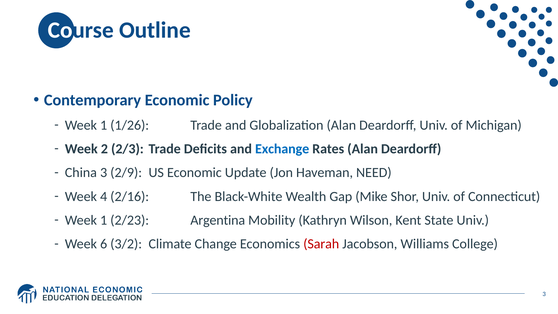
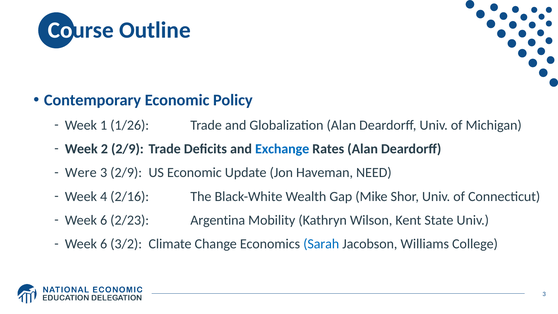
2 2/3: 2/3 -> 2/9 (127, 149)
China: China -> Were (81, 173)
1: 1 -> 6 (104, 220)
Sarah colour: red -> blue (321, 244)
